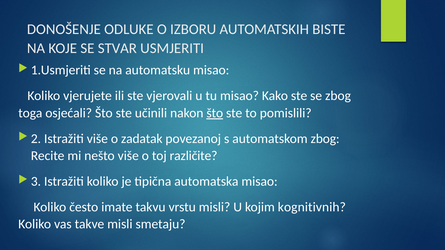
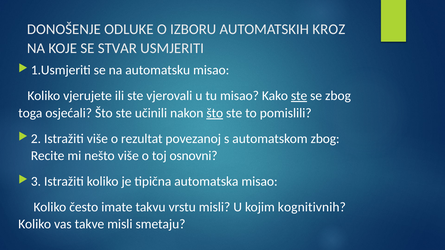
BISTE: BISTE -> KROZ (329, 29)
ste underline: none -> present (299, 96)
zadatak: zadatak -> rezultat (142, 139)
različite: različite -> osnovni (194, 156)
